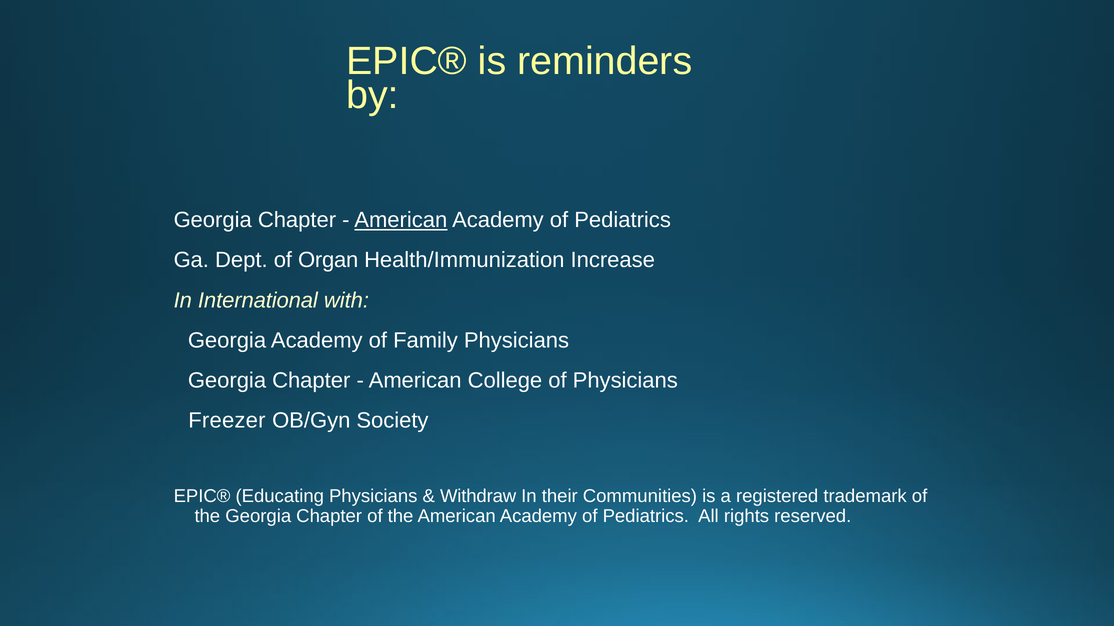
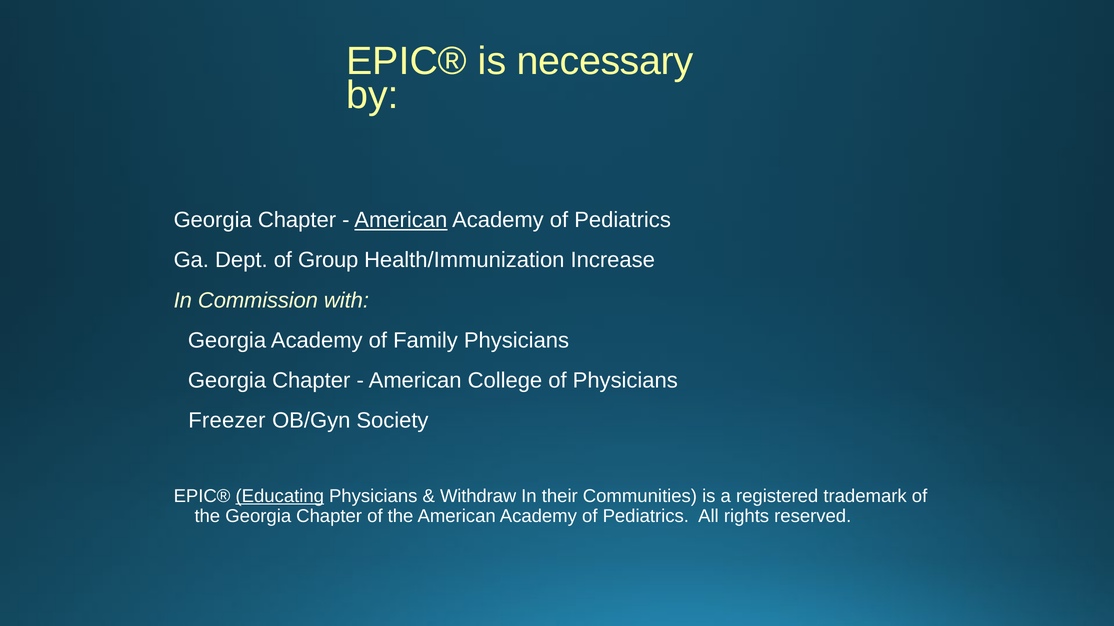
reminders: reminders -> necessary (605, 61)
Organ: Organ -> Group (328, 260)
International: International -> Commission (258, 301)
Educating underline: none -> present (280, 497)
